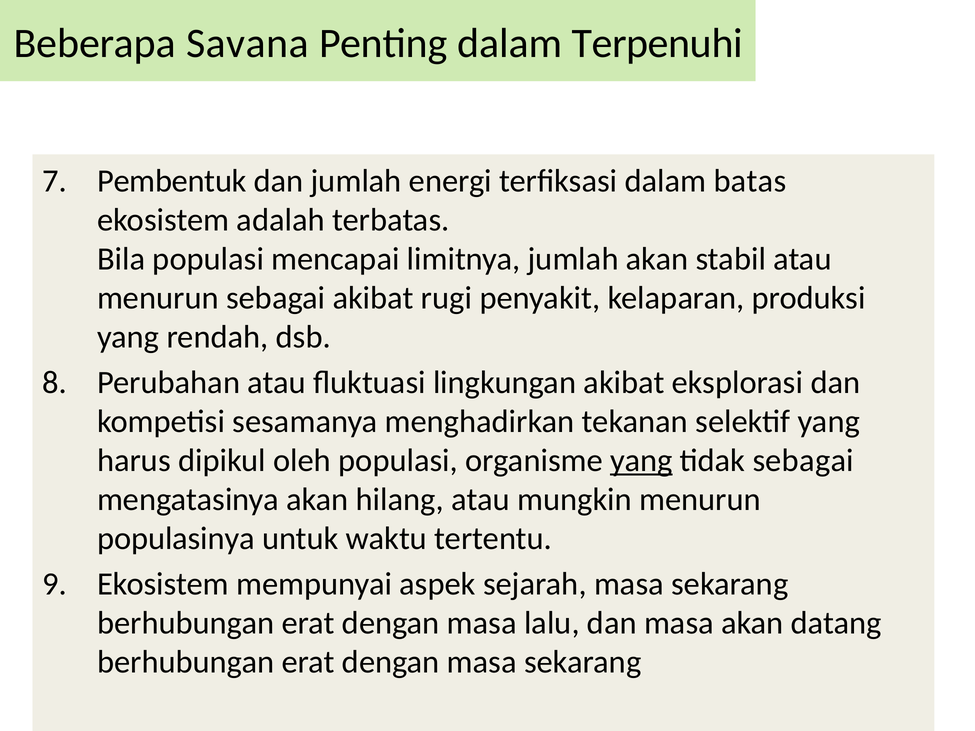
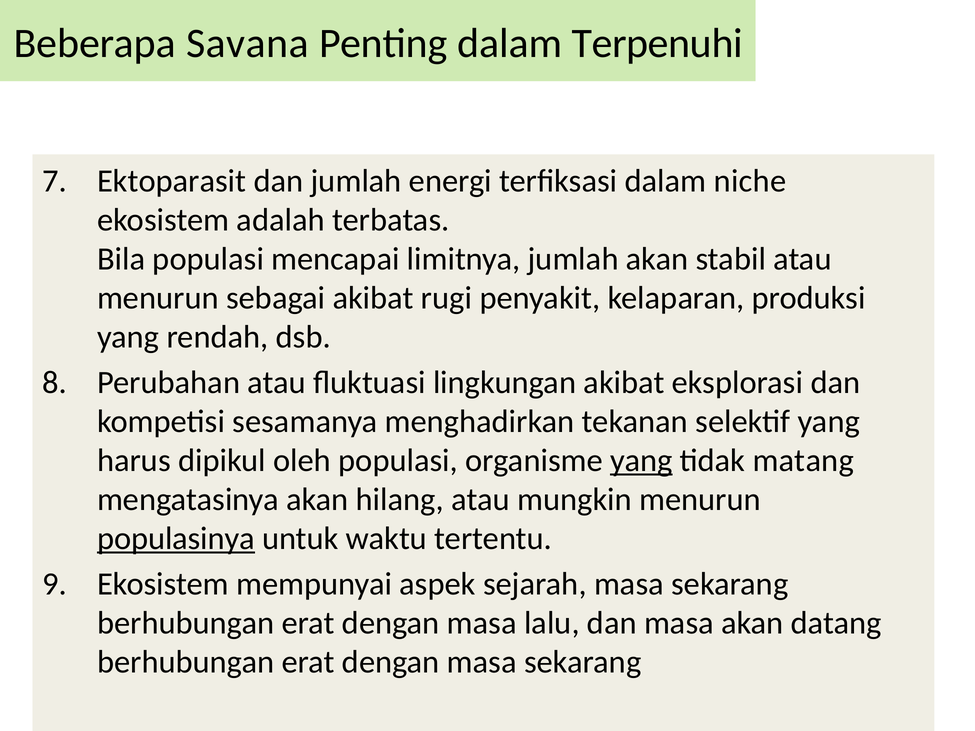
Pembentuk: Pembentuk -> Ektoparasit (172, 181)
batas: batas -> niche (750, 181)
tidak sebagai: sebagai -> matang (803, 461)
populasinya underline: none -> present (176, 539)
